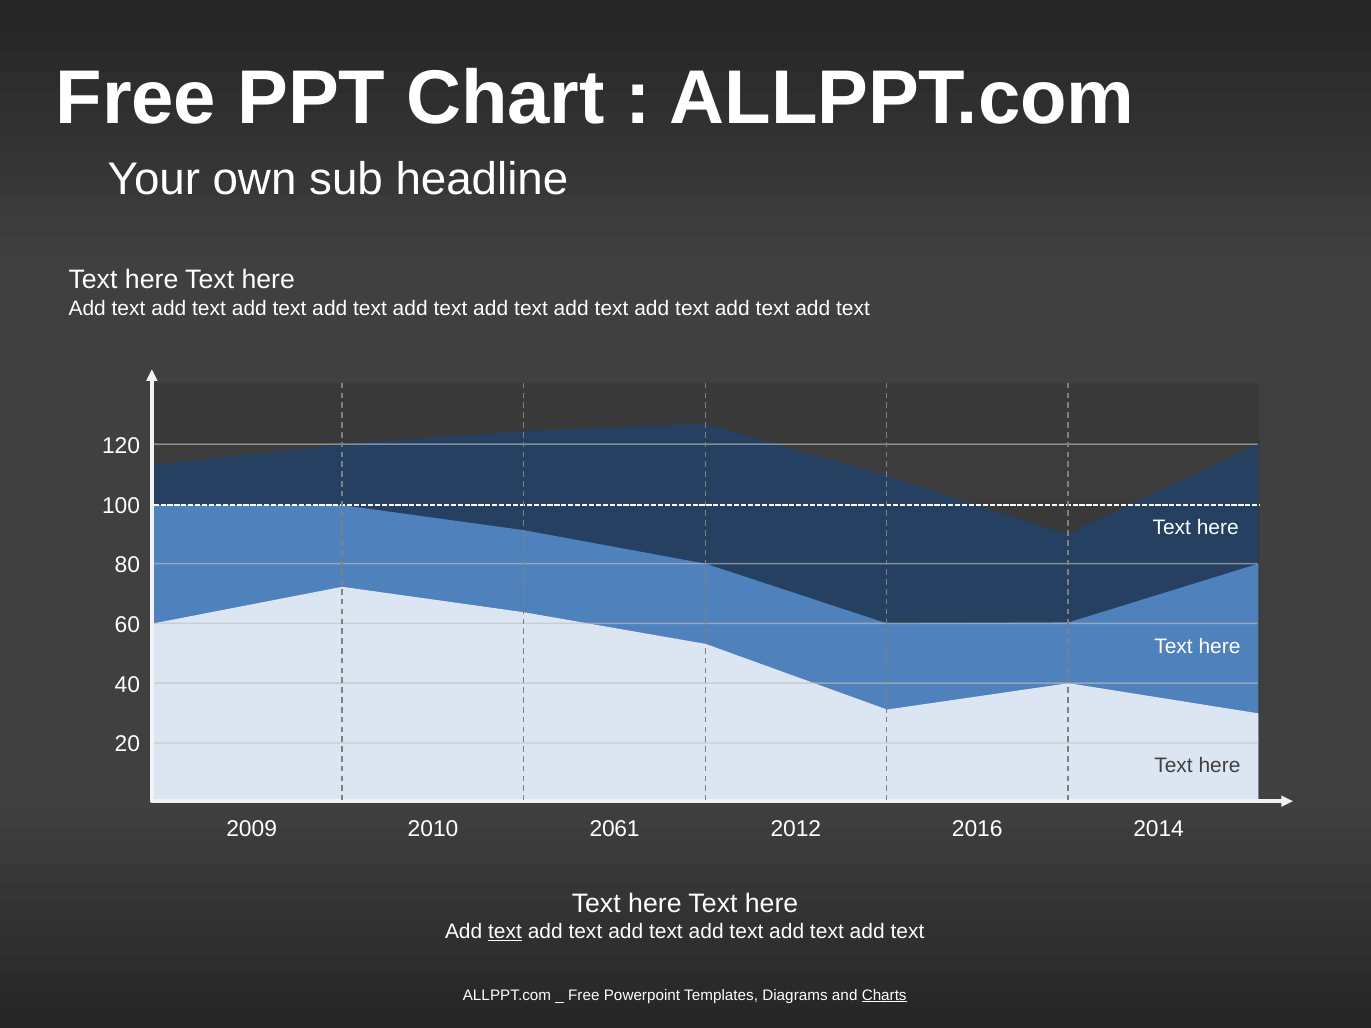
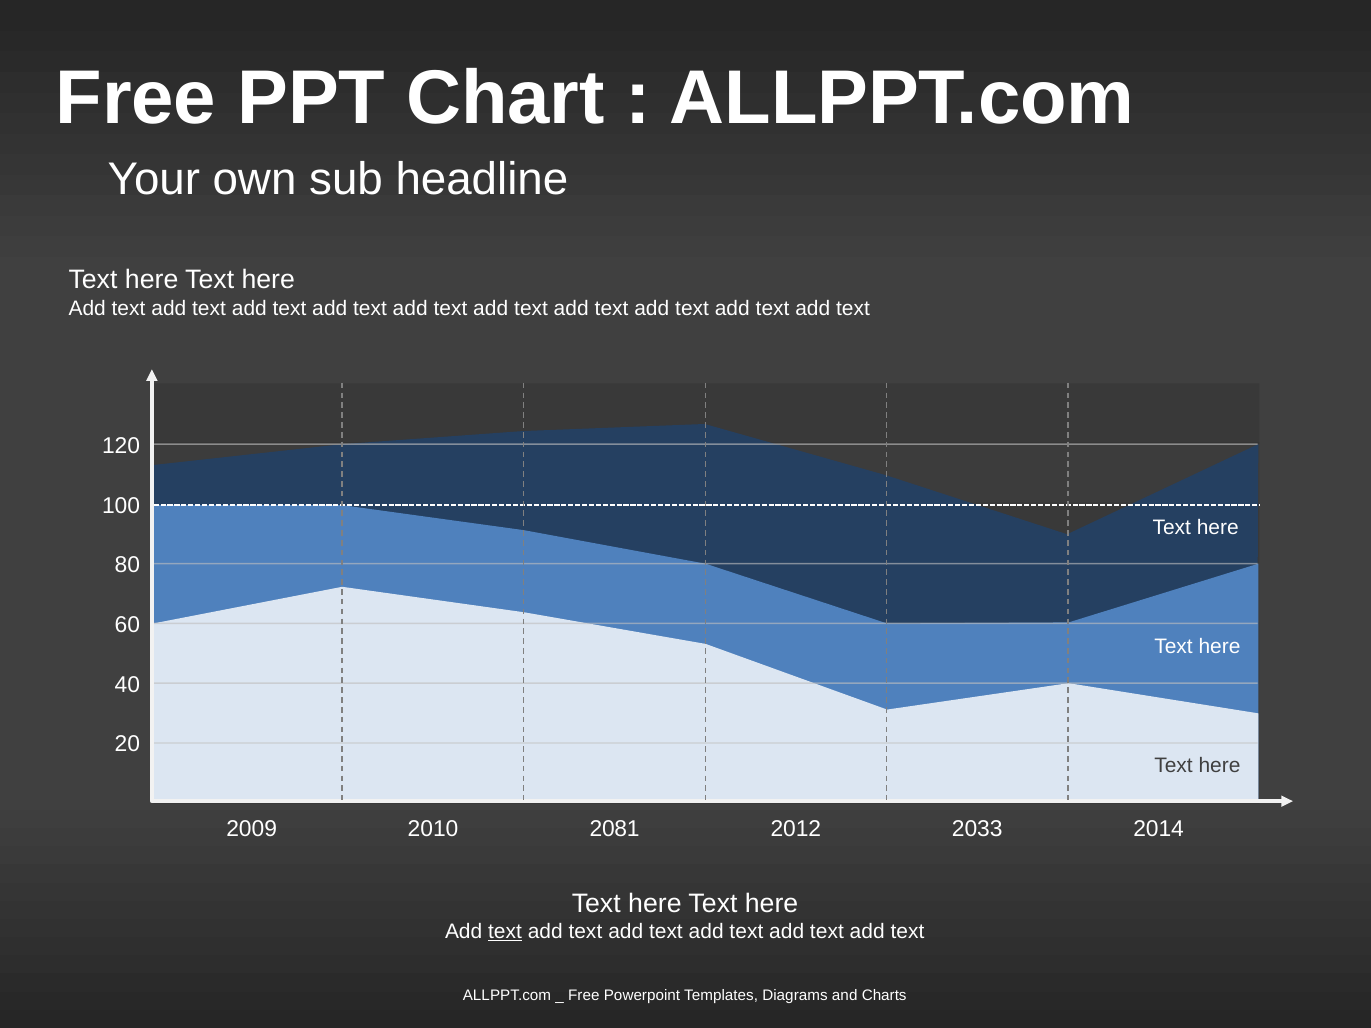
2061: 2061 -> 2081 (615, 829)
2016: 2016 -> 2033 (977, 829)
Charts underline: present -> none (884, 995)
